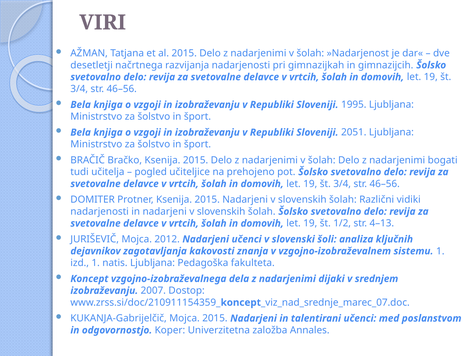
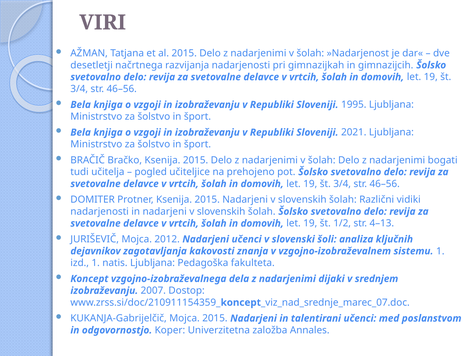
2051: 2051 -> 2021 (354, 132)
